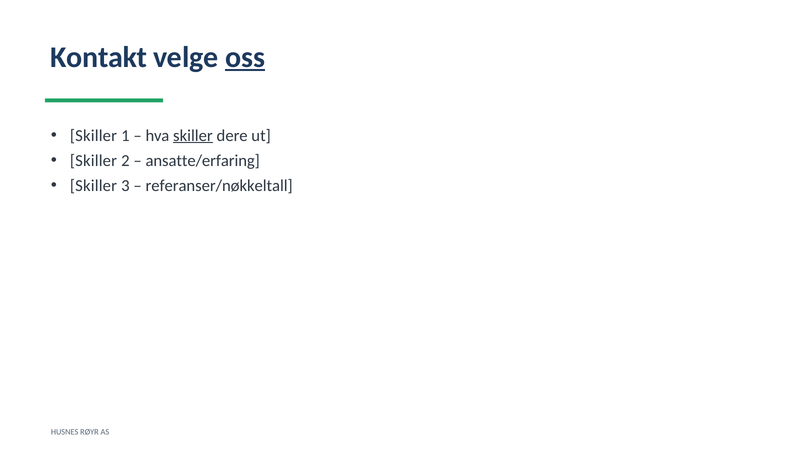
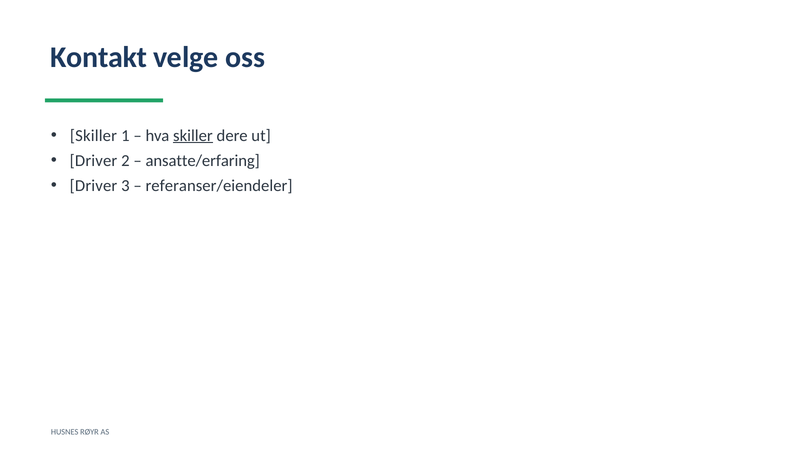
oss underline: present -> none (245, 57)
Skiller: Skiller -> Driver (93, 161)
Skiller: Skiller -> Driver (93, 186)
referanser/nøkkeltall: referanser/nøkkeltall -> referanser/eiendeler (219, 186)
